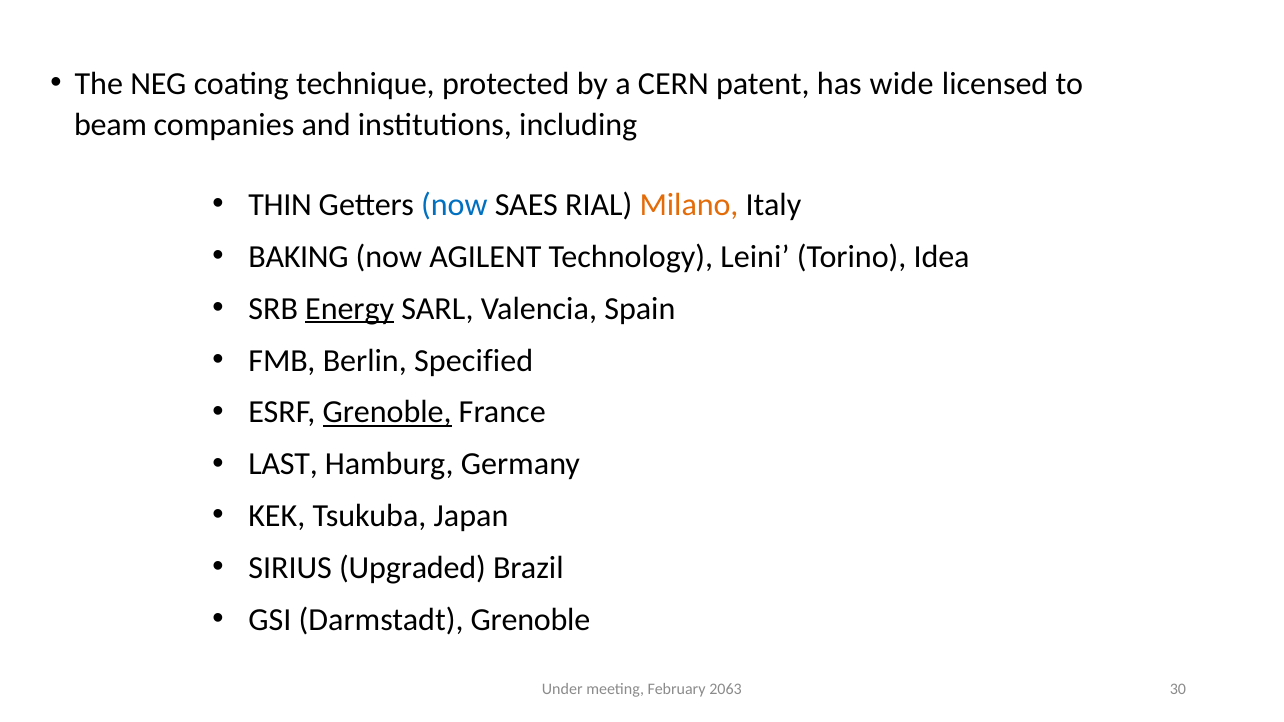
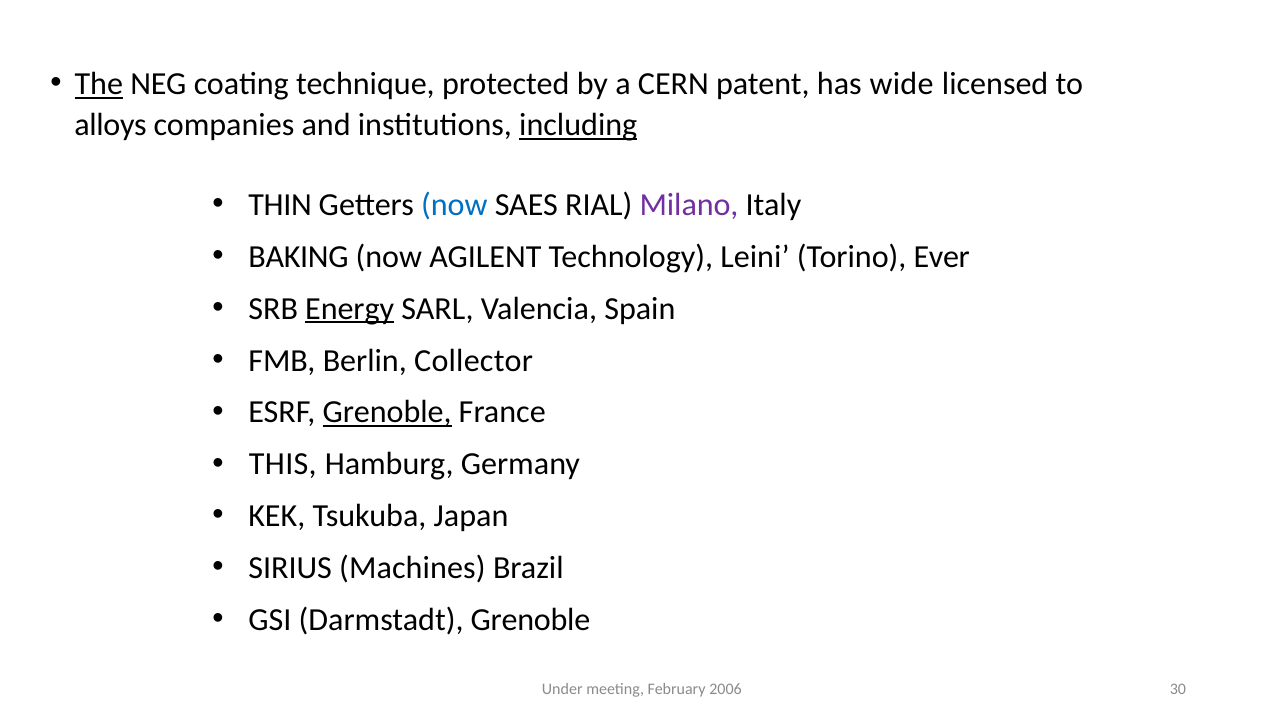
The underline: none -> present (99, 84)
beam: beam -> alloys (111, 125)
including underline: none -> present (578, 125)
Milano colour: orange -> purple (689, 205)
Idea: Idea -> Ever (942, 257)
Specified: Specified -> Collector (474, 361)
LAST: LAST -> THIS (283, 464)
Upgraded: Upgraded -> Machines (412, 568)
2063: 2063 -> 2006 (726, 690)
